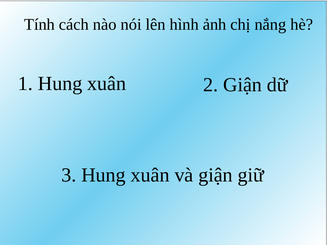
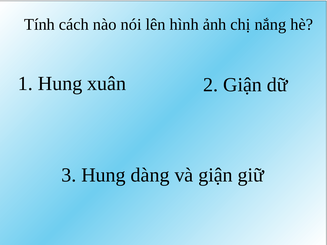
3 Hung xuân: xuân -> dàng (150, 175)
